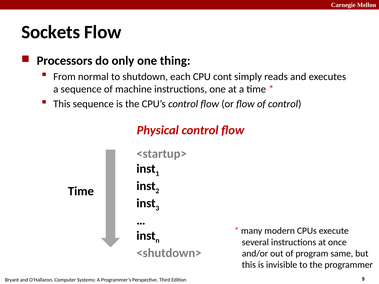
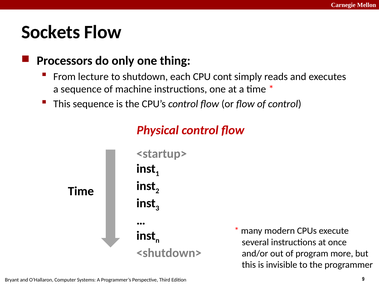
normal: normal -> lecture (93, 77)
same: same -> more (342, 254)
